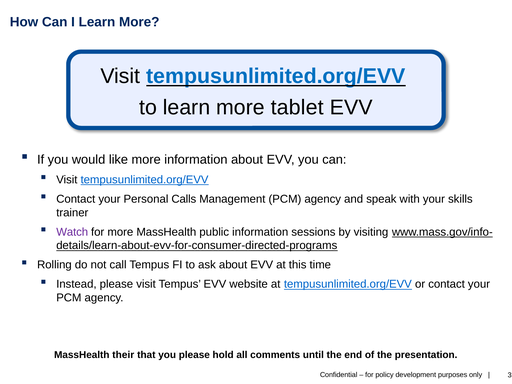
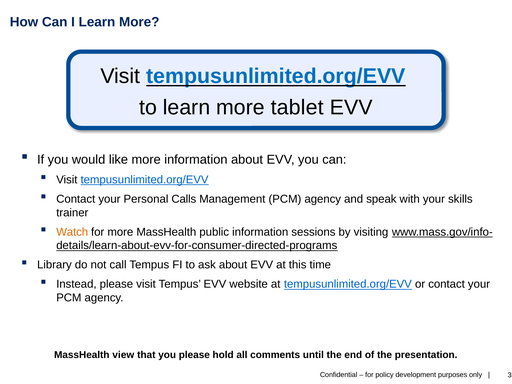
Watch colour: purple -> orange (72, 232)
Rolling: Rolling -> Library (54, 265)
their: their -> view (123, 355)
